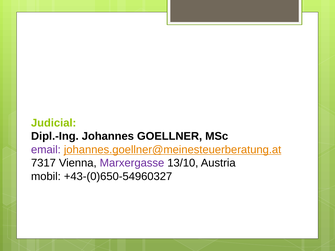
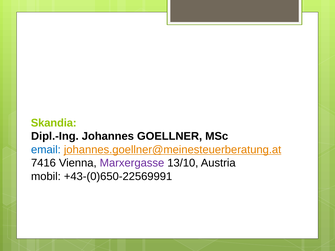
Judicial: Judicial -> Skandia (54, 123)
email colour: purple -> blue (46, 150)
7317: 7317 -> 7416 (43, 163)
+43-(0)650-54960327: +43-(0)650-54960327 -> +43-(0)650-22569991 (118, 177)
